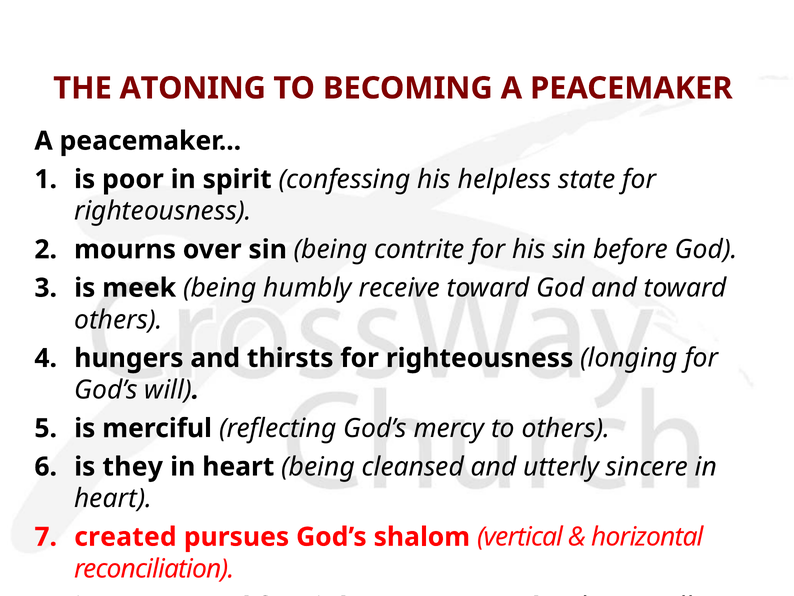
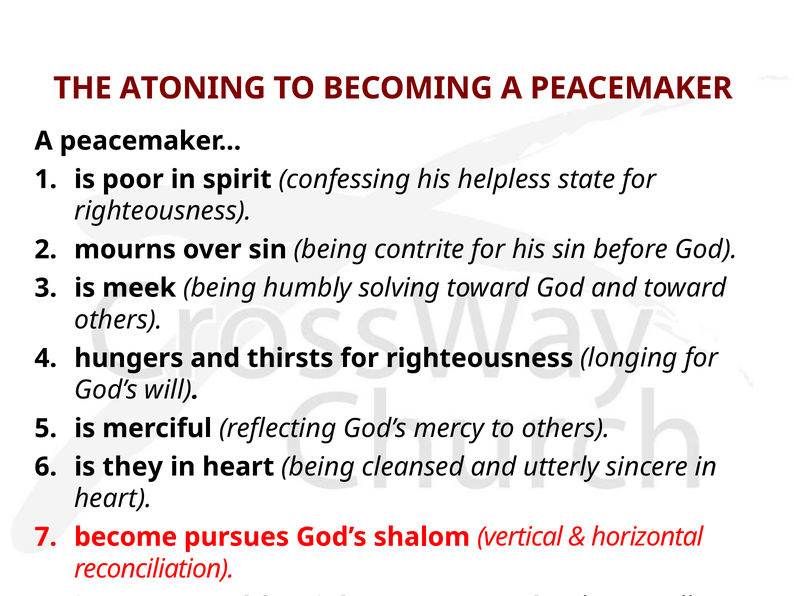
receive: receive -> solving (399, 288)
created: created -> become (126, 537)
